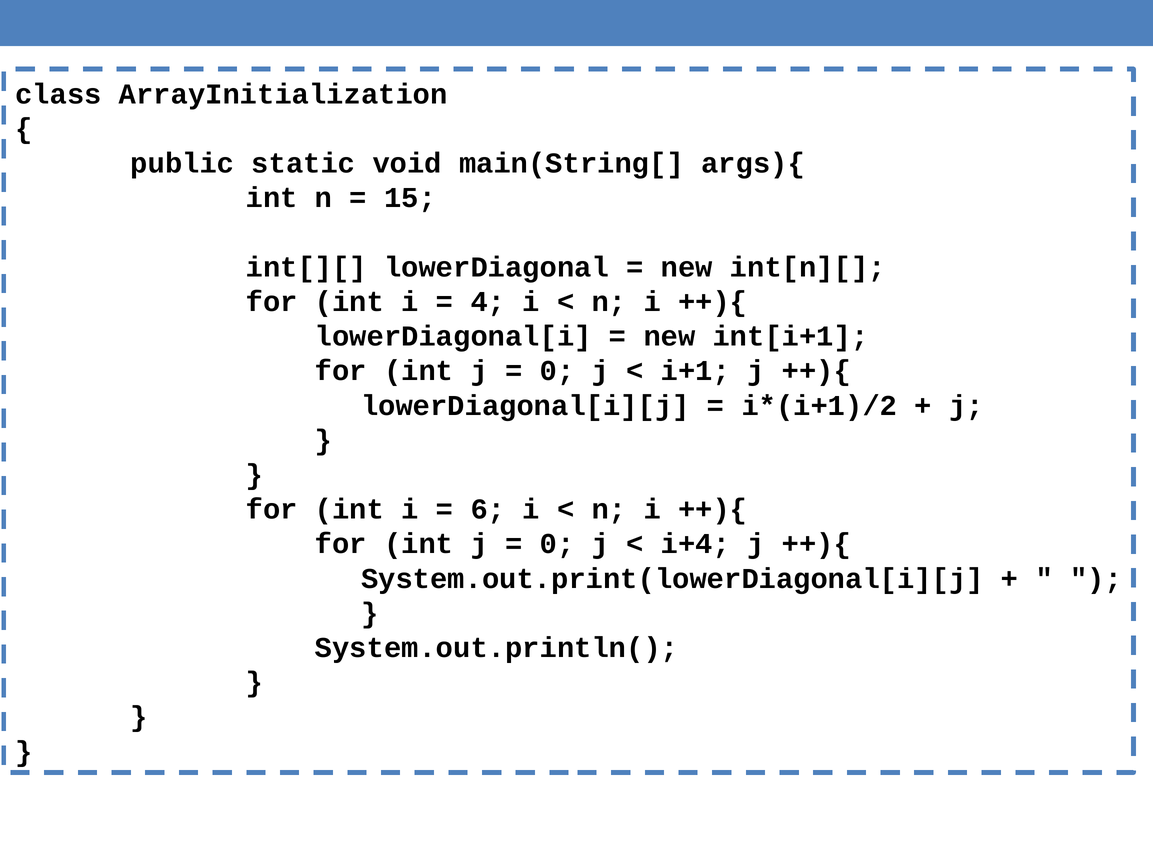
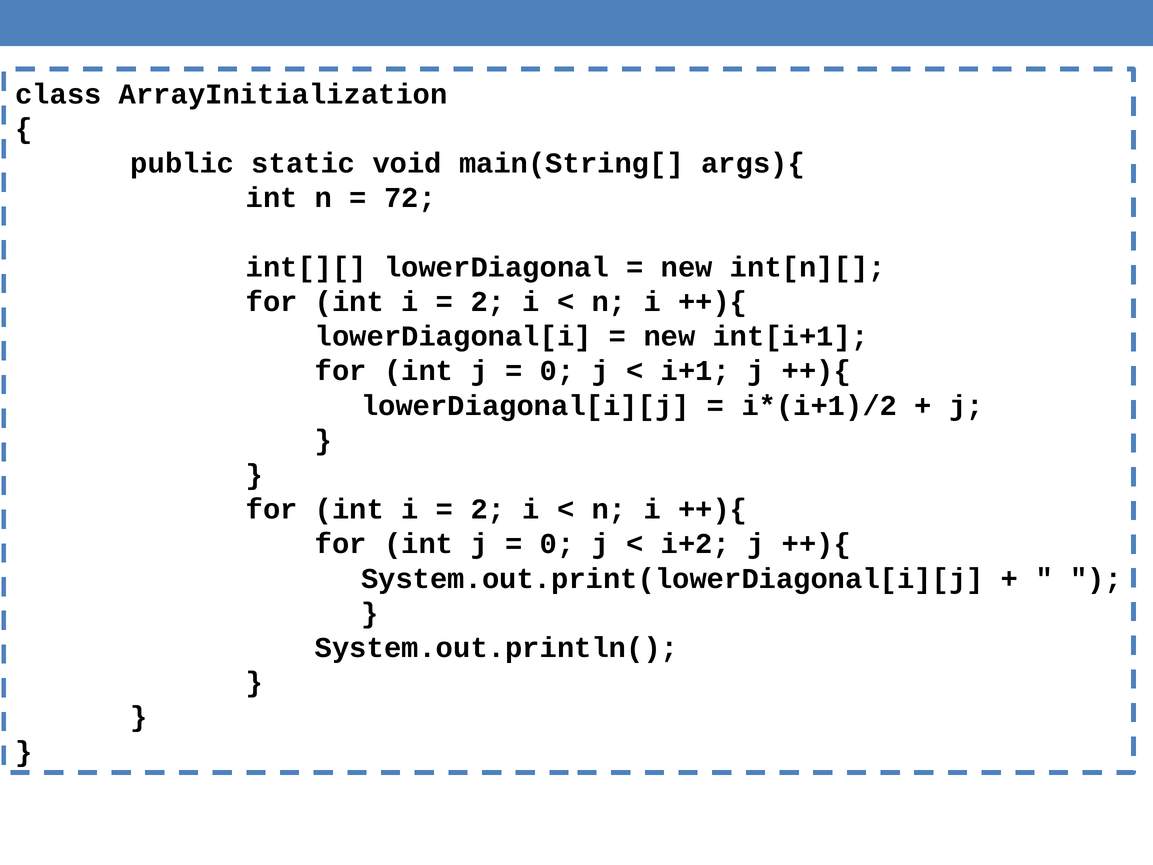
15: 15 -> 72 (410, 198)
4: 4 -> 2 (488, 302)
6: 6 -> 2 (488, 509)
i+4: i+4 -> i+2 (695, 544)
